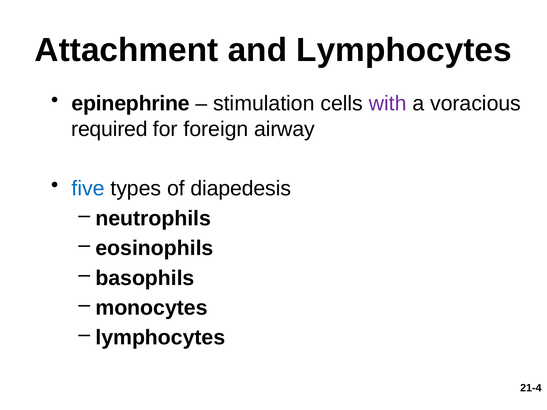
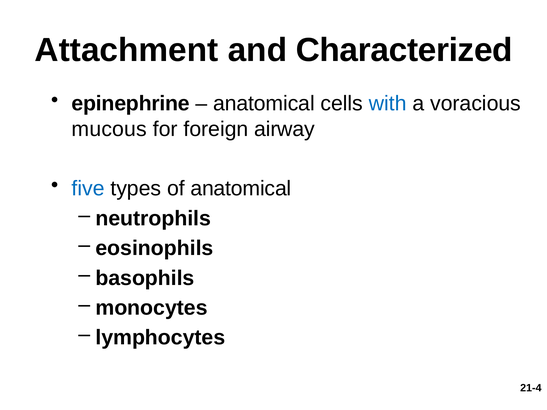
and Lymphocytes: Lymphocytes -> Characterized (404, 50)
stimulation: stimulation -> anatomical (264, 104)
with colour: purple -> blue (388, 104)
required: required -> mucous (109, 129)
of diapedesis: diapedesis -> anatomical (241, 189)
